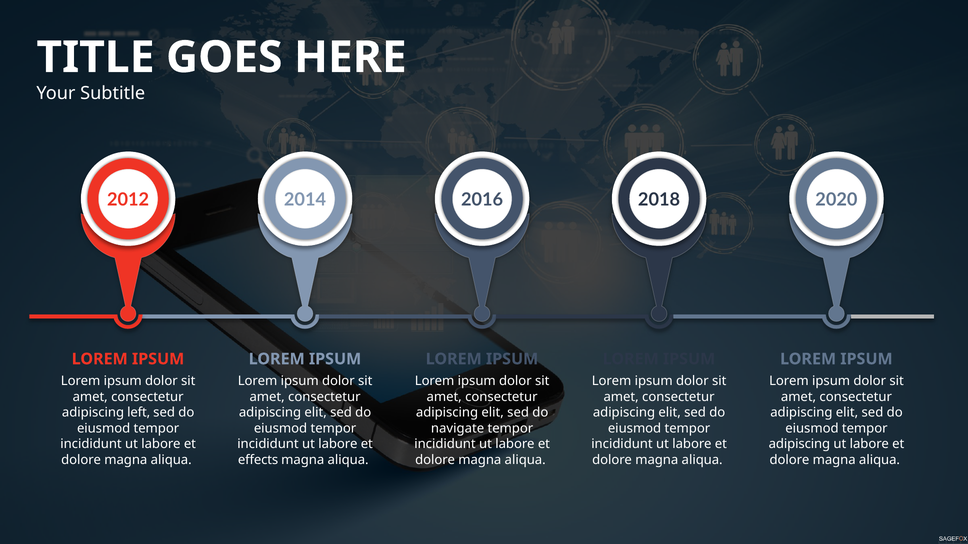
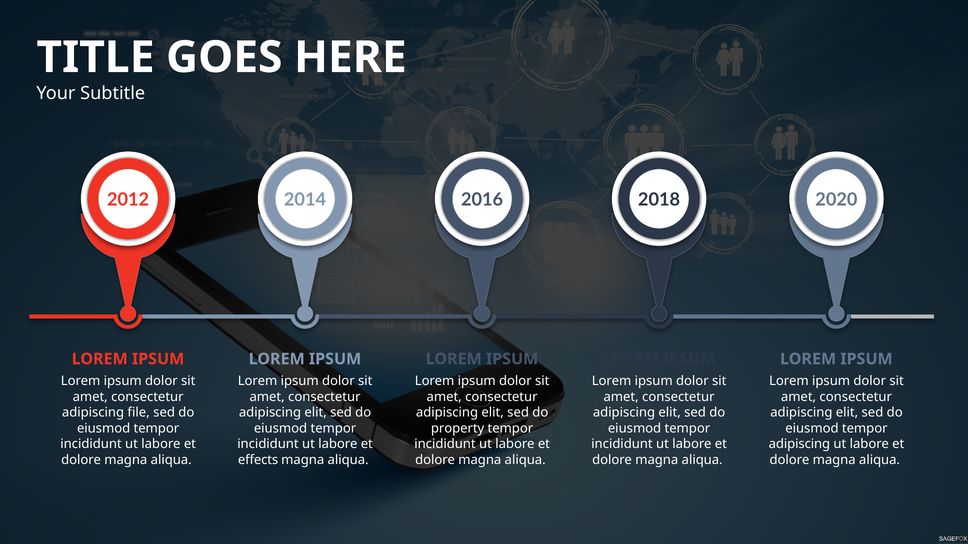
left: left -> file (139, 413)
navigate: navigate -> property (458, 429)
